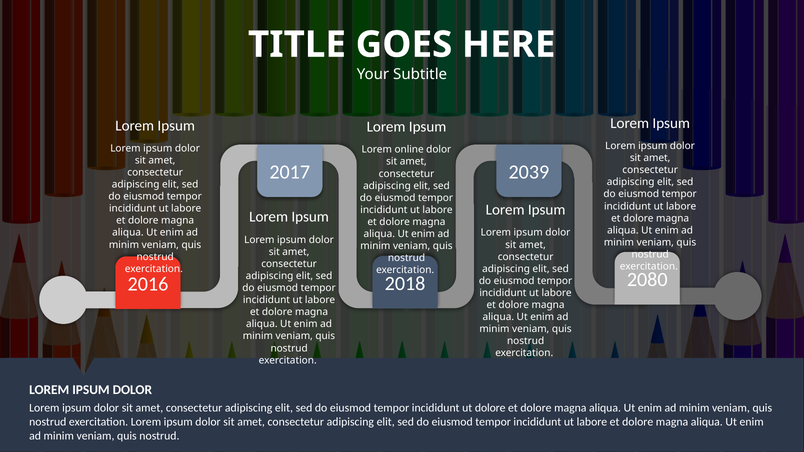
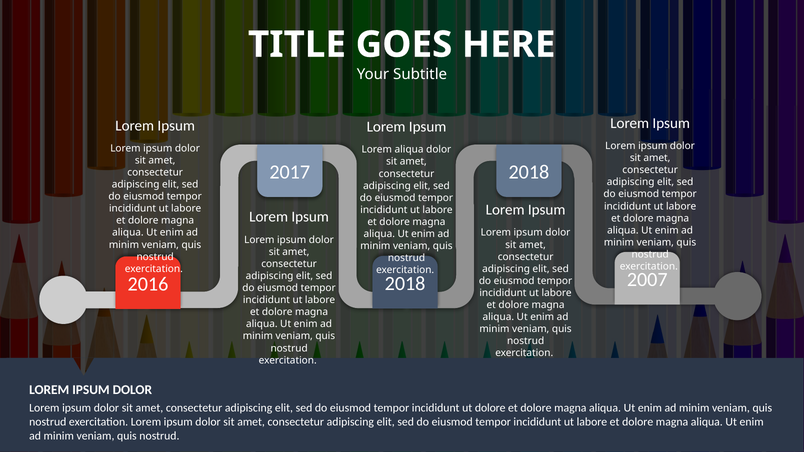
Lorem online: online -> aliqua (409, 150)
2039: 2039 -> 2018 (529, 172)
2080: 2080 -> 2007 (647, 280)
